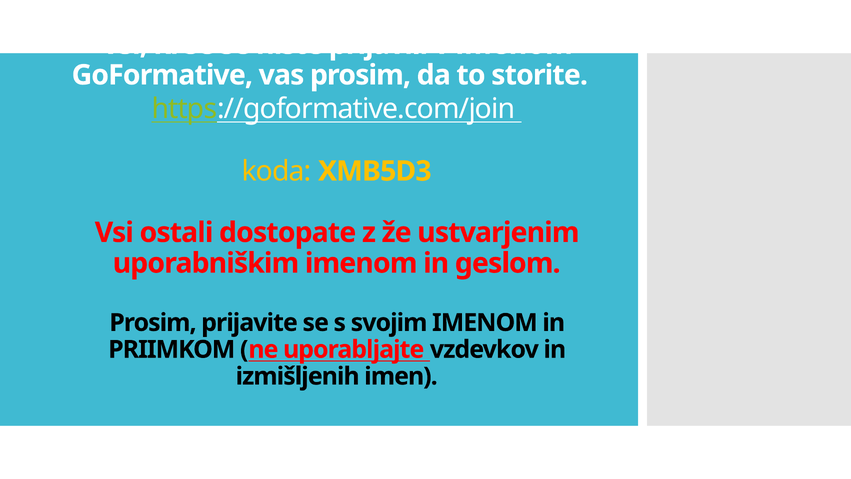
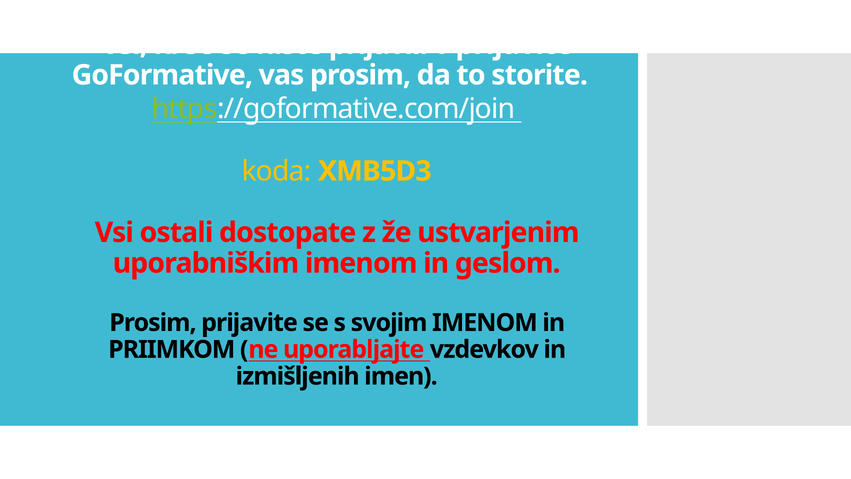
v imenom: imenom -> prijavite (514, 44)
